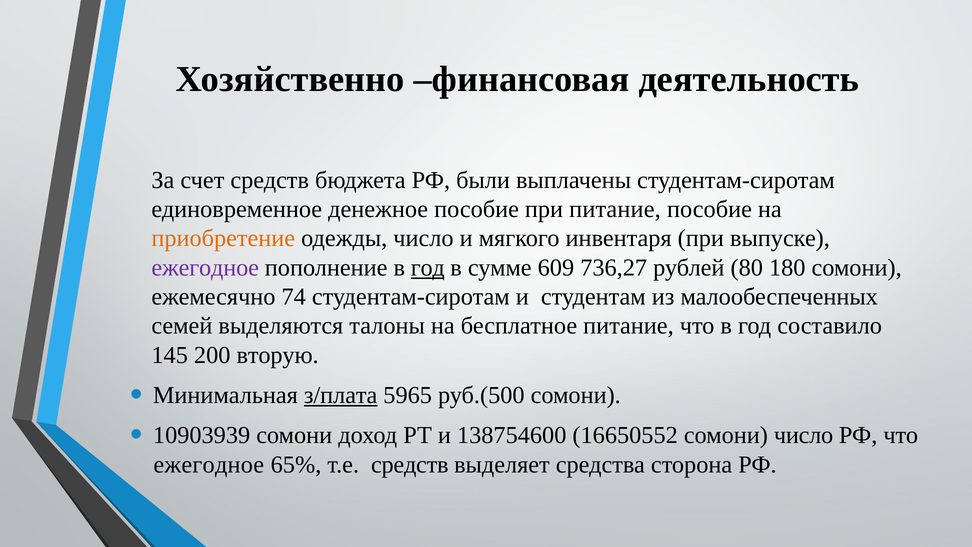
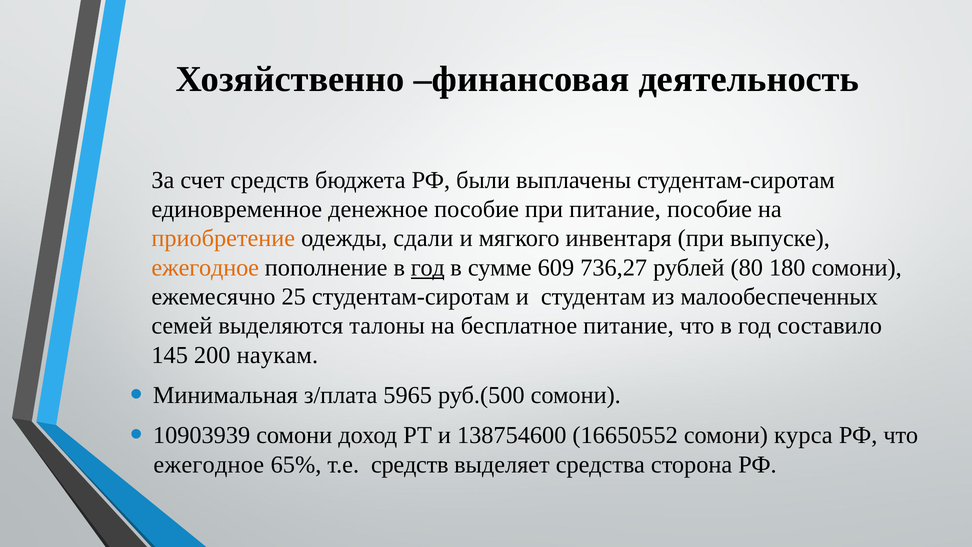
одежды число: число -> сдали (423, 238)
ежегодное colour: purple -> orange (205, 267)
74: 74 -> 25 (294, 297)
вторую: вторую -> наукам (277, 355)
з/плата underline: present -> none (341, 395)
сомони число: число -> курса (803, 435)
